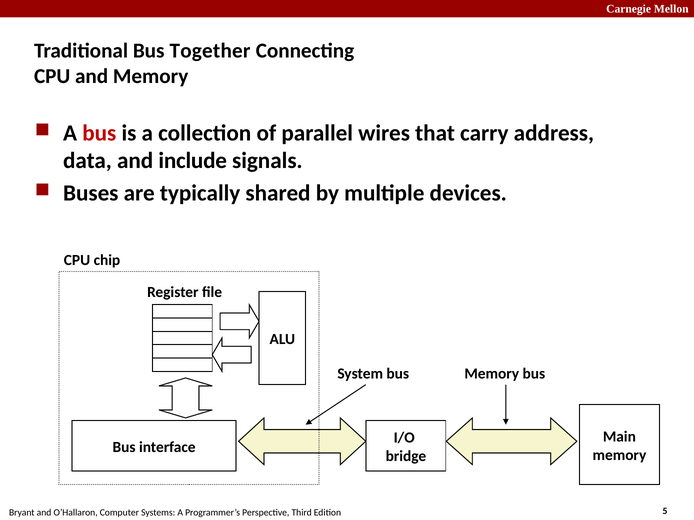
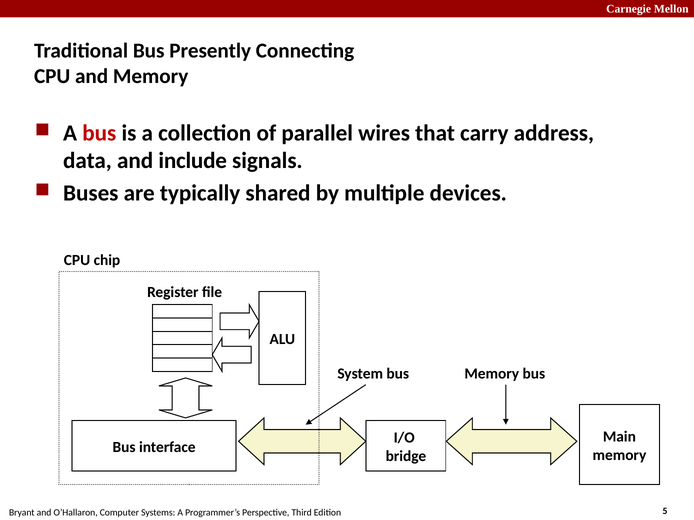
Together: Together -> Presently (210, 51)
